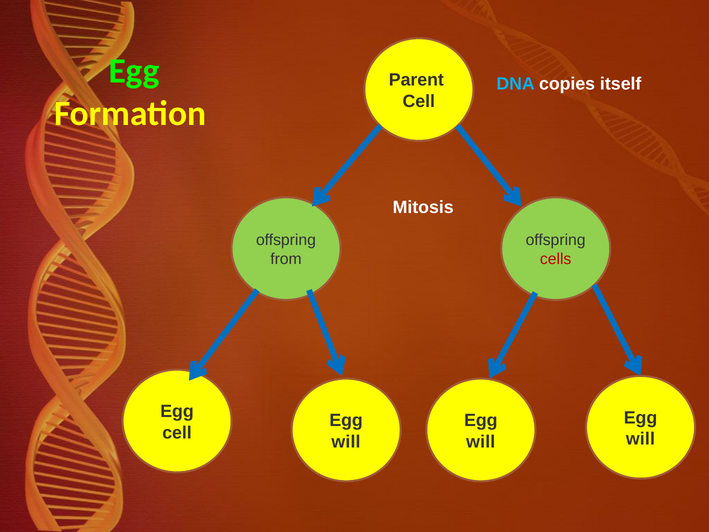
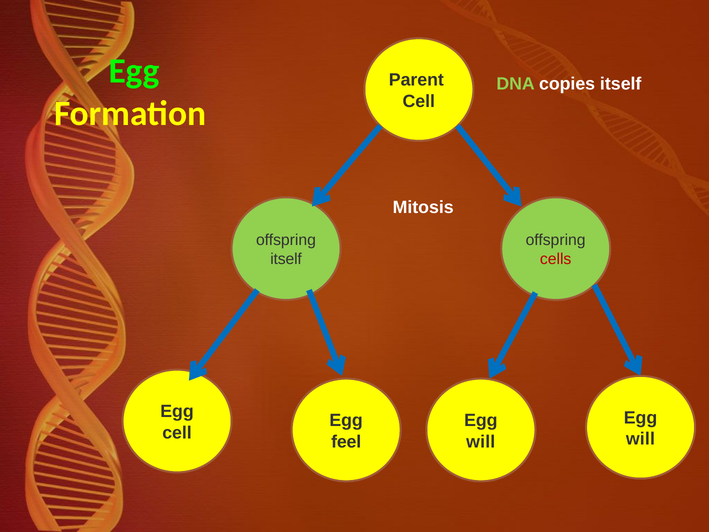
DNA colour: light blue -> light green (516, 84)
from: from -> itself (286, 259)
will: will -> feel (346, 442)
